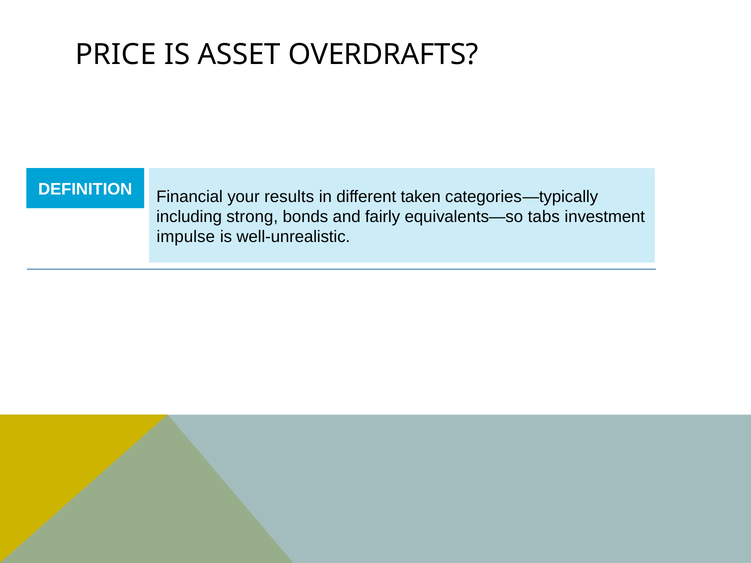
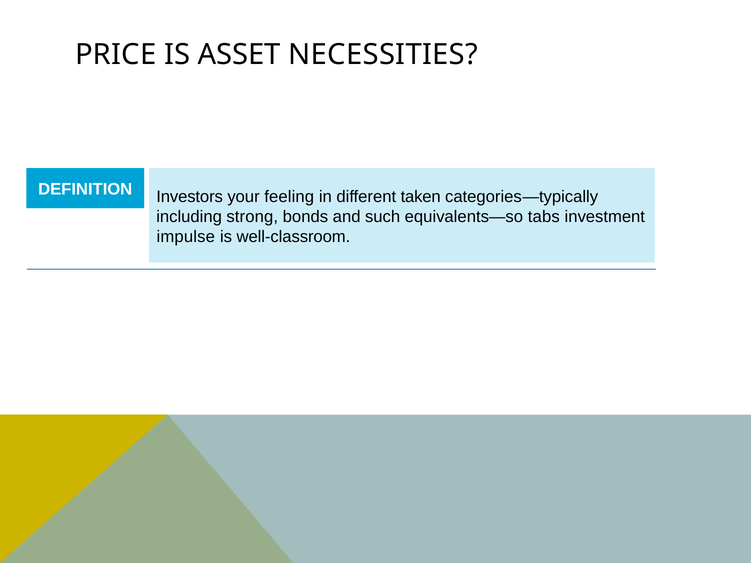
OVERDRAFTS: OVERDRAFTS -> NECESSITIES (383, 55)
Financial: Financial -> Investors (190, 197)
results: results -> feeling (289, 197)
fairly: fairly -> such (383, 217)
well-unrealistic: well-unrealistic -> well-classroom (293, 237)
